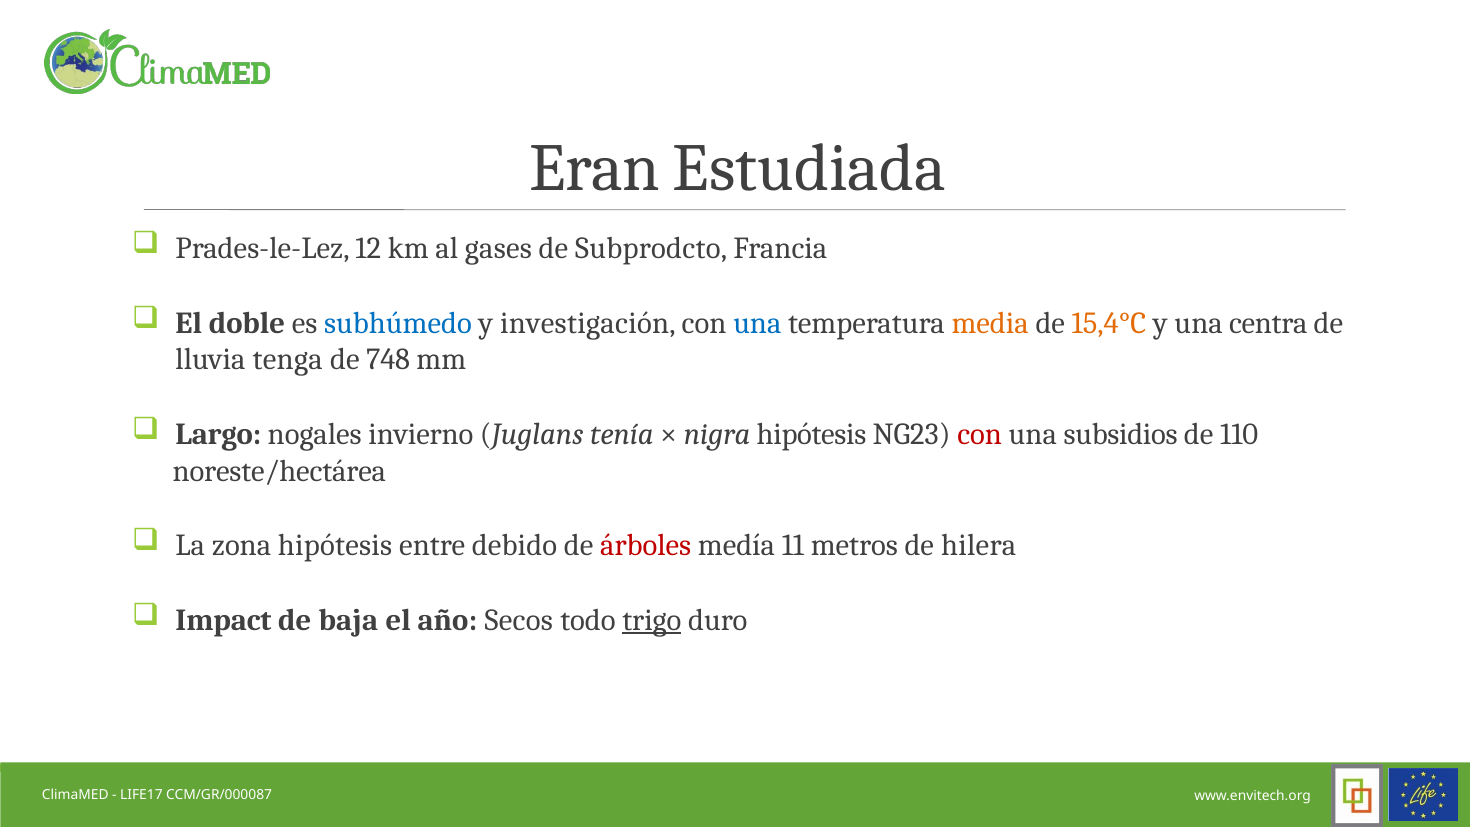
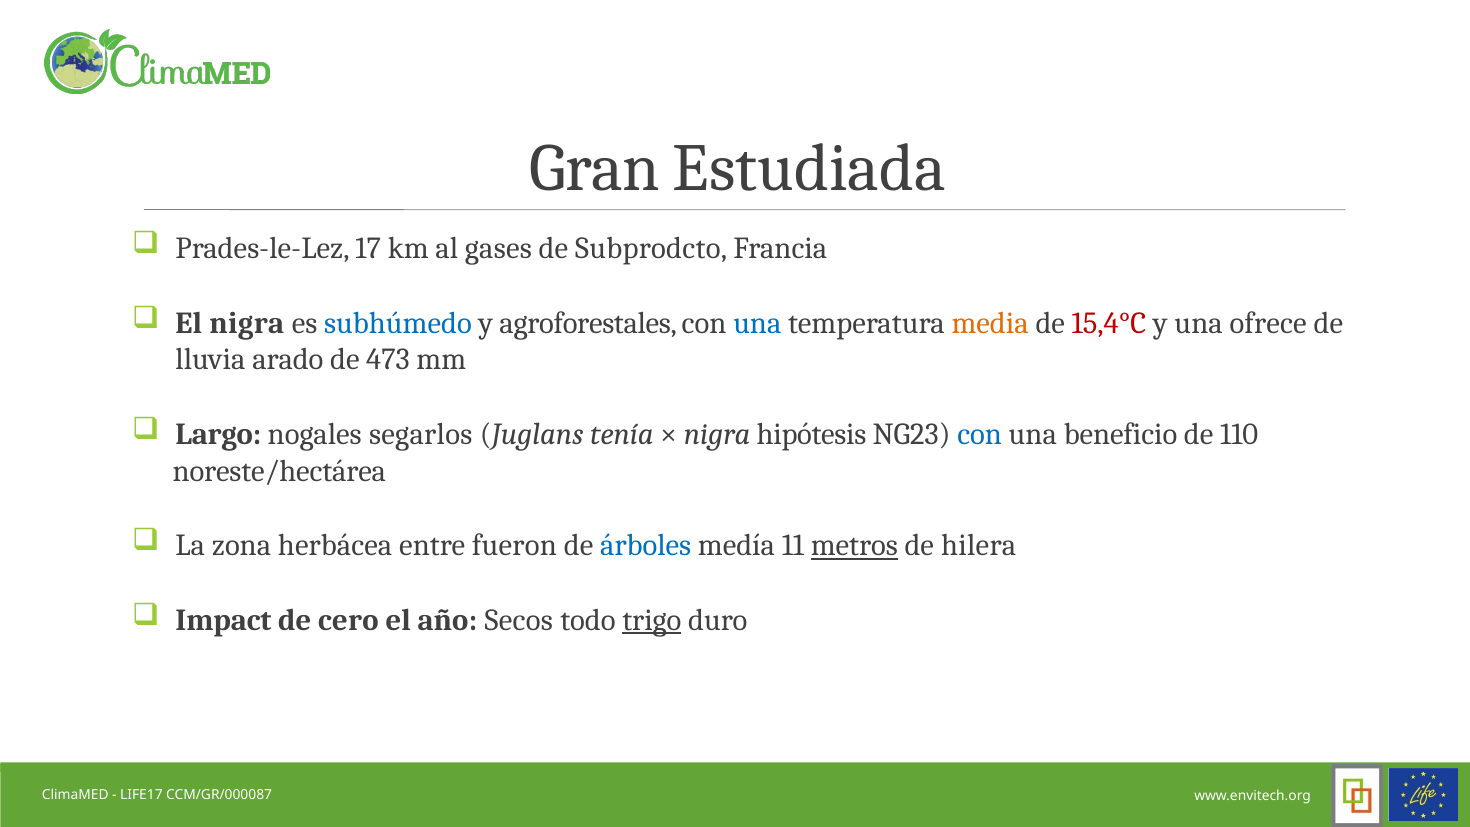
Eran: Eran -> Gran (595, 168)
12: 12 -> 17 (368, 249)
El doble: doble -> nigra (247, 323)
investigación: investigación -> agroforestales (588, 323)
15,4°C colour: orange -> red (1109, 323)
centra: centra -> ofrece (1268, 323)
tenga: tenga -> arado (288, 360)
748: 748 -> 473 (388, 360)
invierno: invierno -> segarlos (421, 434)
con colour: red -> blue (980, 434)
subsidios: subsidios -> beneficio (1121, 434)
zona hipótesis: hipótesis -> herbácea (335, 546)
debido: debido -> fueron (514, 546)
árboles colour: red -> blue (646, 546)
metros underline: none -> present (854, 546)
baja: baja -> cero (348, 620)
